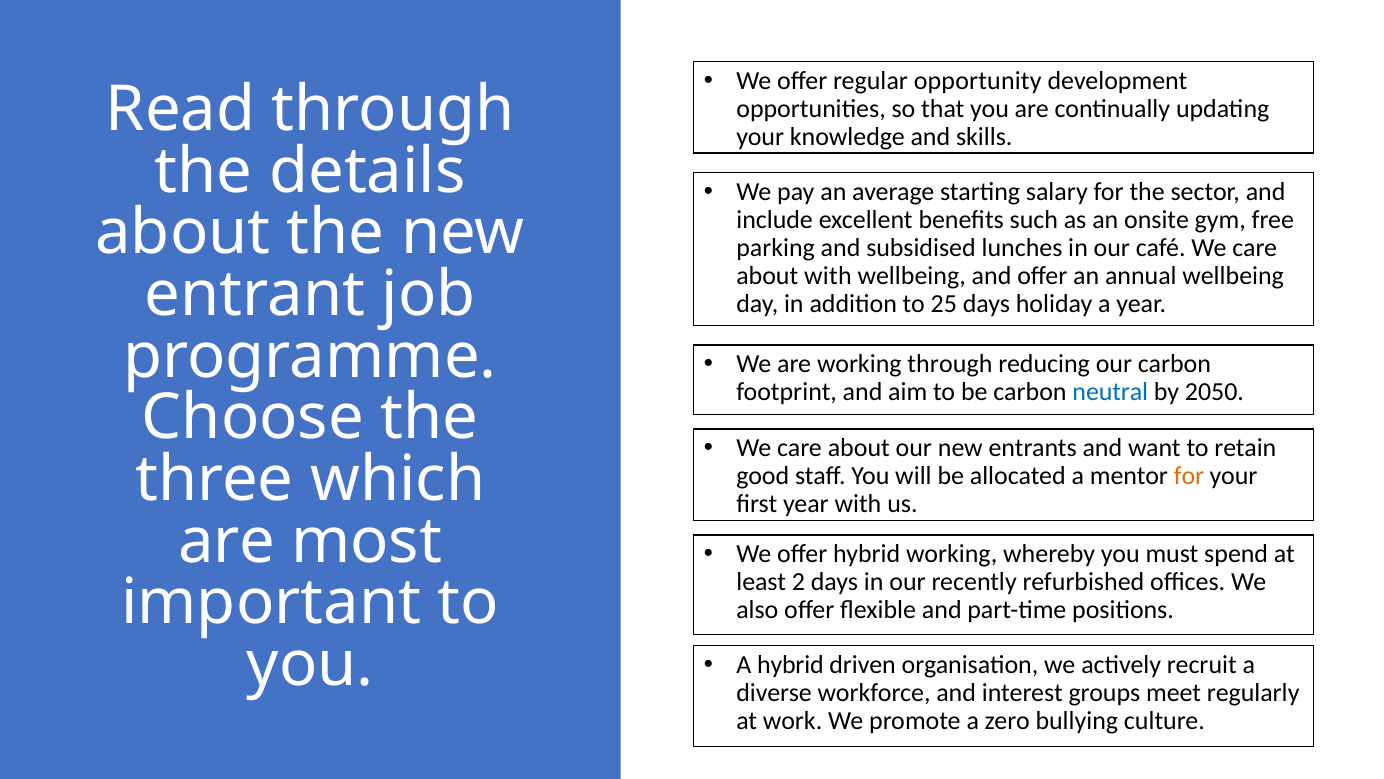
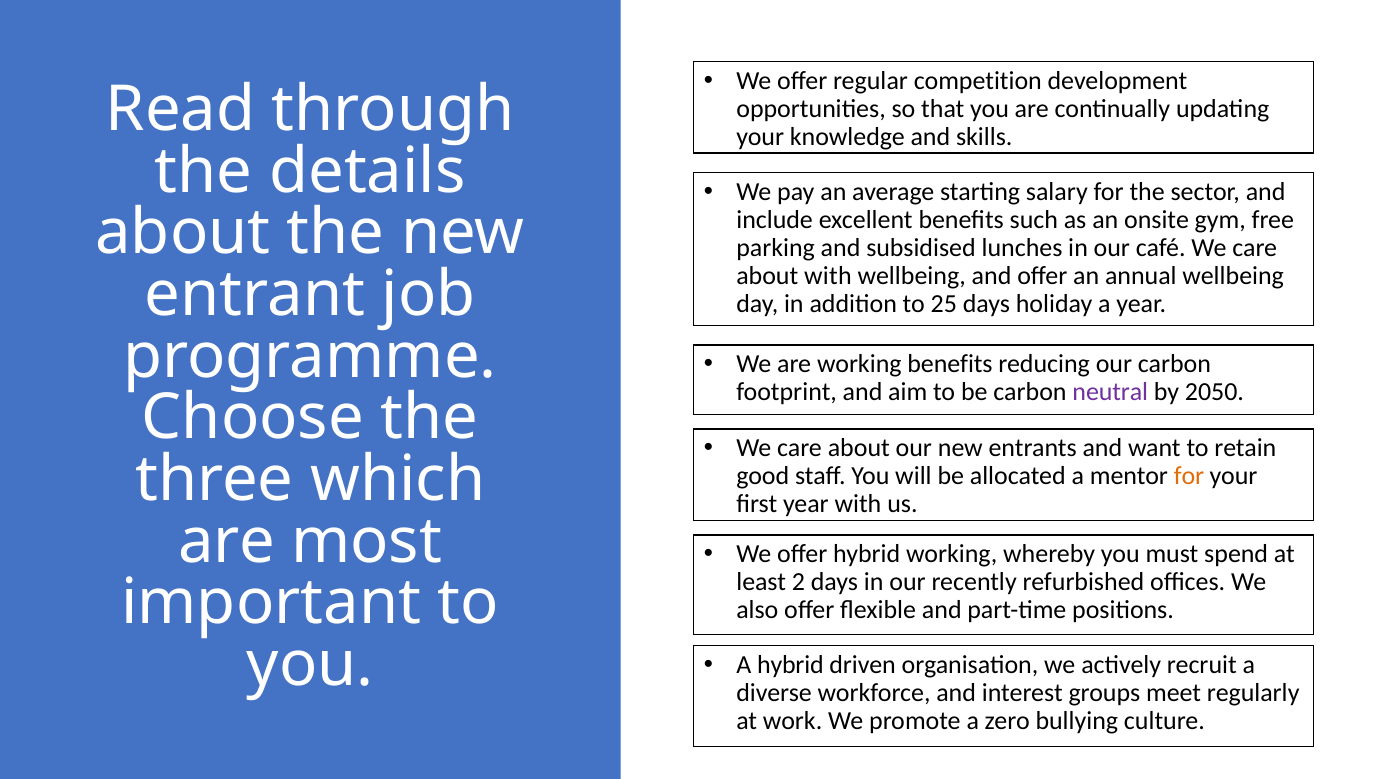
opportunity: opportunity -> competition (978, 81)
working through: through -> benefits (950, 364)
neutral colour: blue -> purple (1110, 392)
